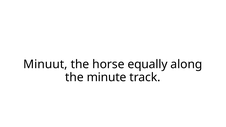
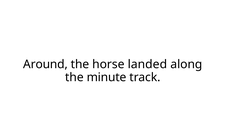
Minuut: Minuut -> Around (45, 64)
equally: equally -> landed (147, 64)
